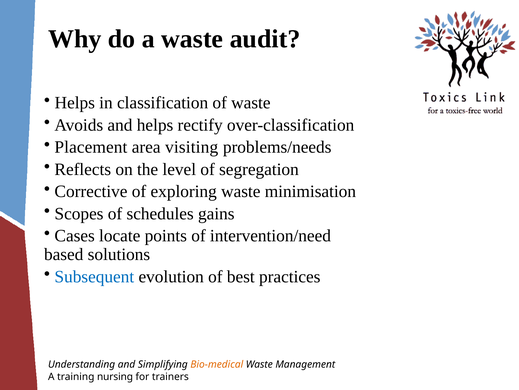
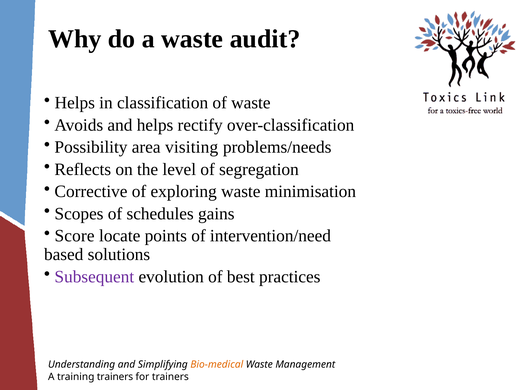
Placement: Placement -> Possibility (91, 147)
Cases: Cases -> Score (75, 235)
Subsequent colour: blue -> purple (94, 276)
training nursing: nursing -> trainers (115, 376)
